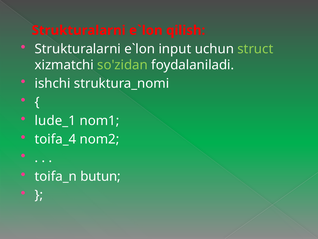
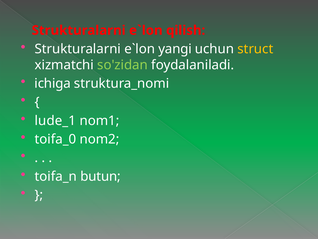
input: input -> yangi (175, 49)
struct colour: light green -> yellow (255, 49)
ishchi: ishchi -> ichiga (53, 83)
toifa_4: toifa_4 -> toifa_0 (55, 139)
